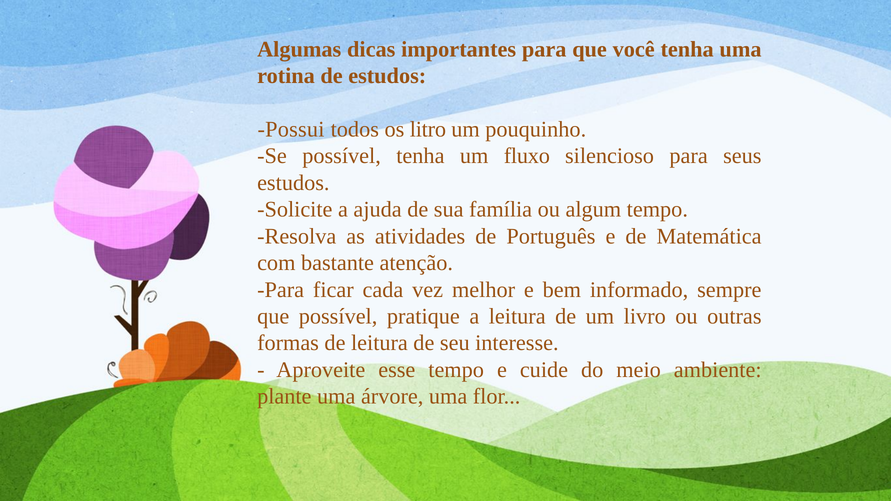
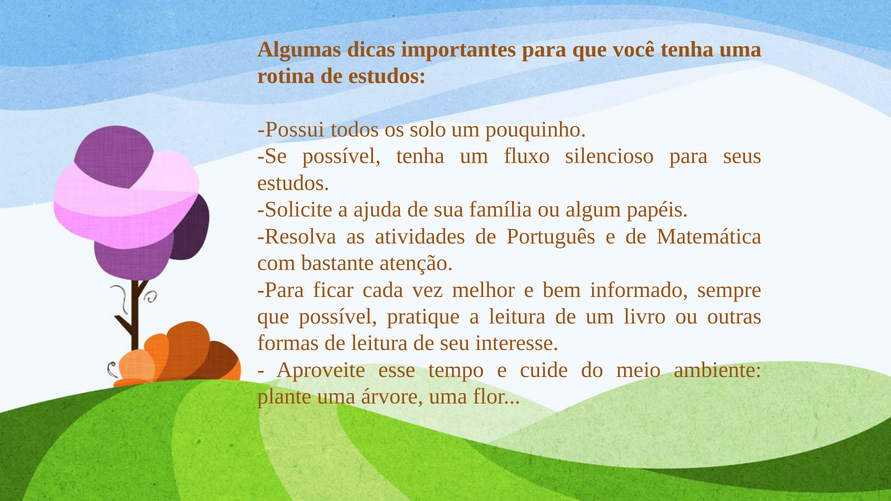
litro: litro -> solo (428, 129)
algum tempo: tempo -> papéis (657, 210)
